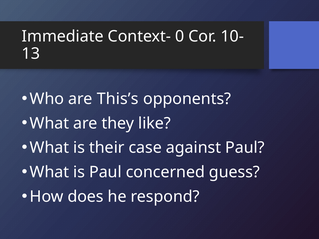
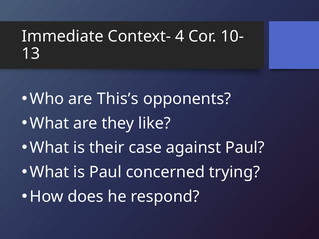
0: 0 -> 4 (180, 36)
guess: guess -> trying (234, 172)
